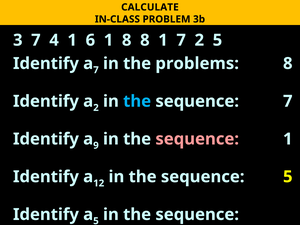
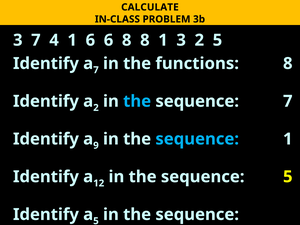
6 1: 1 -> 6 (109, 40)
1 7: 7 -> 3 (181, 40)
problems: problems -> functions (197, 63)
sequence colour: pink -> light blue (197, 139)
